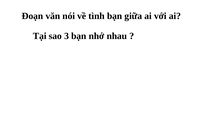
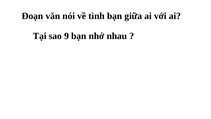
3: 3 -> 9 (67, 36)
